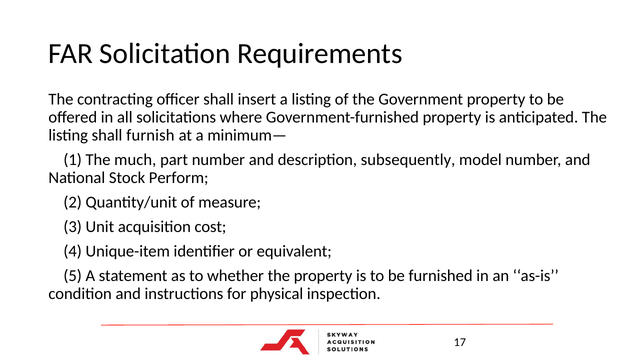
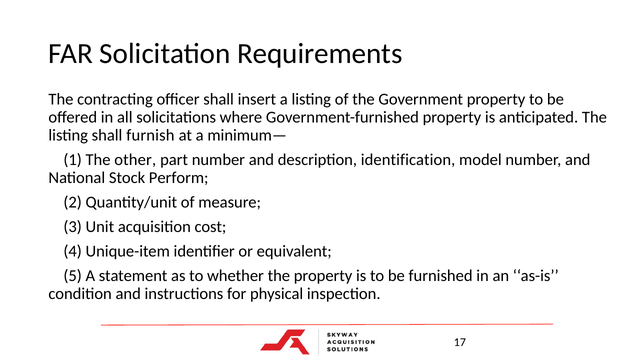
much: much -> other (135, 160)
subsequently: subsequently -> identification (408, 160)
